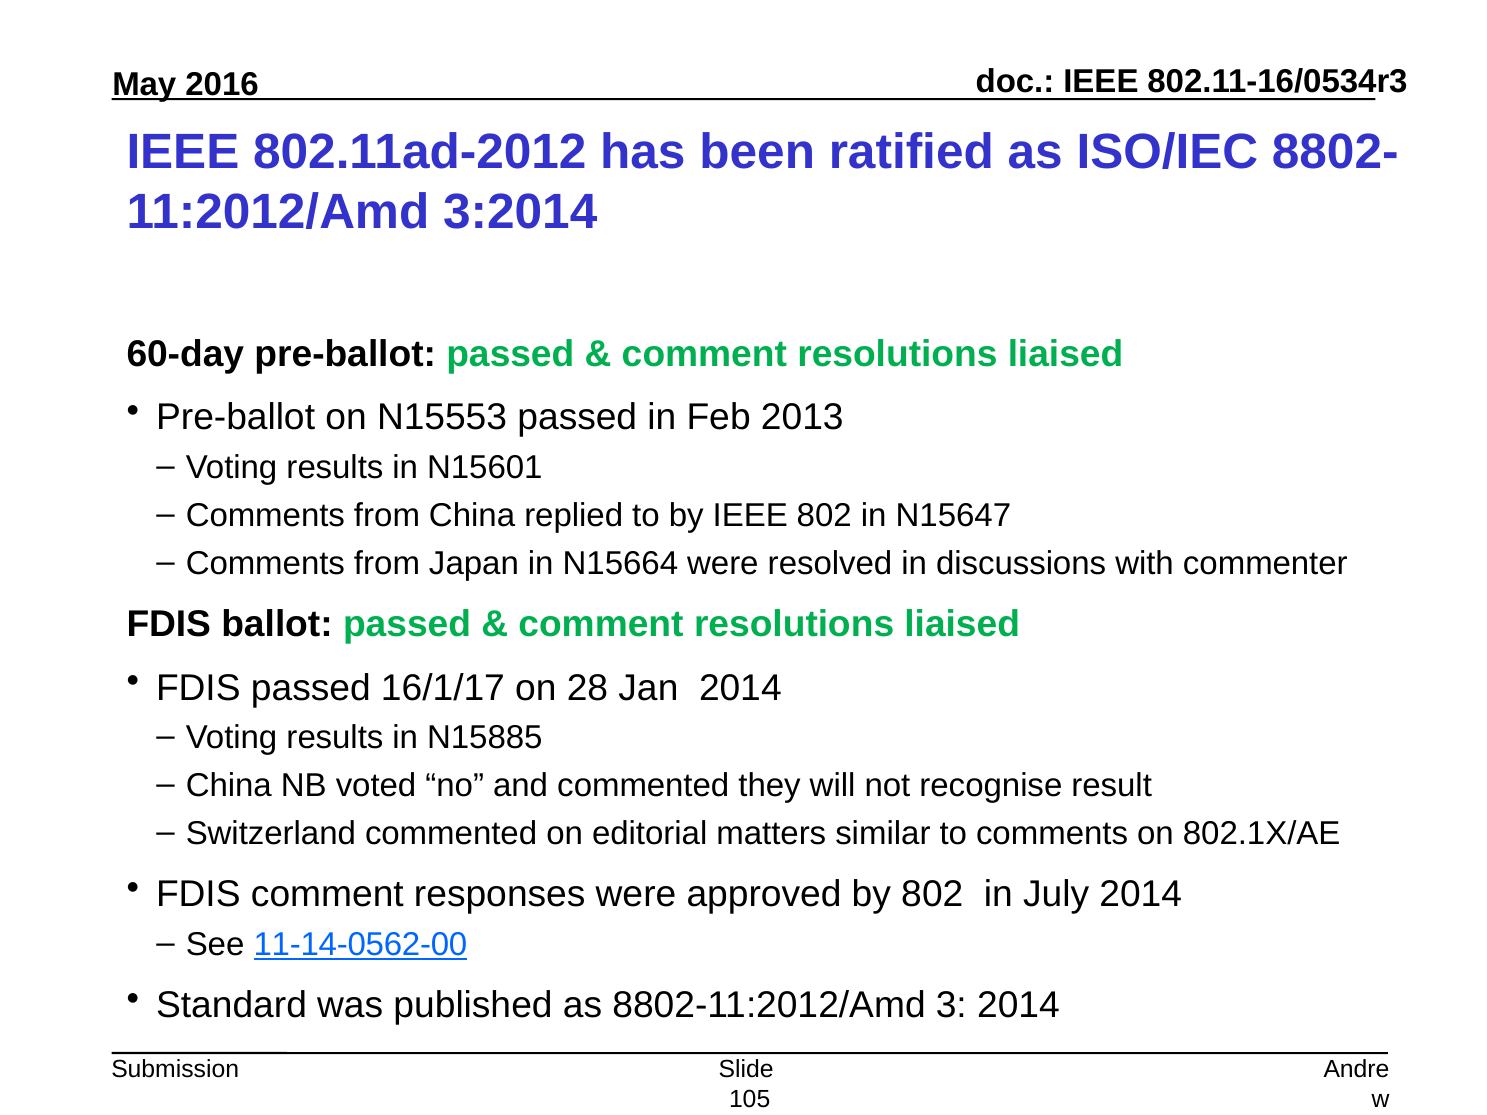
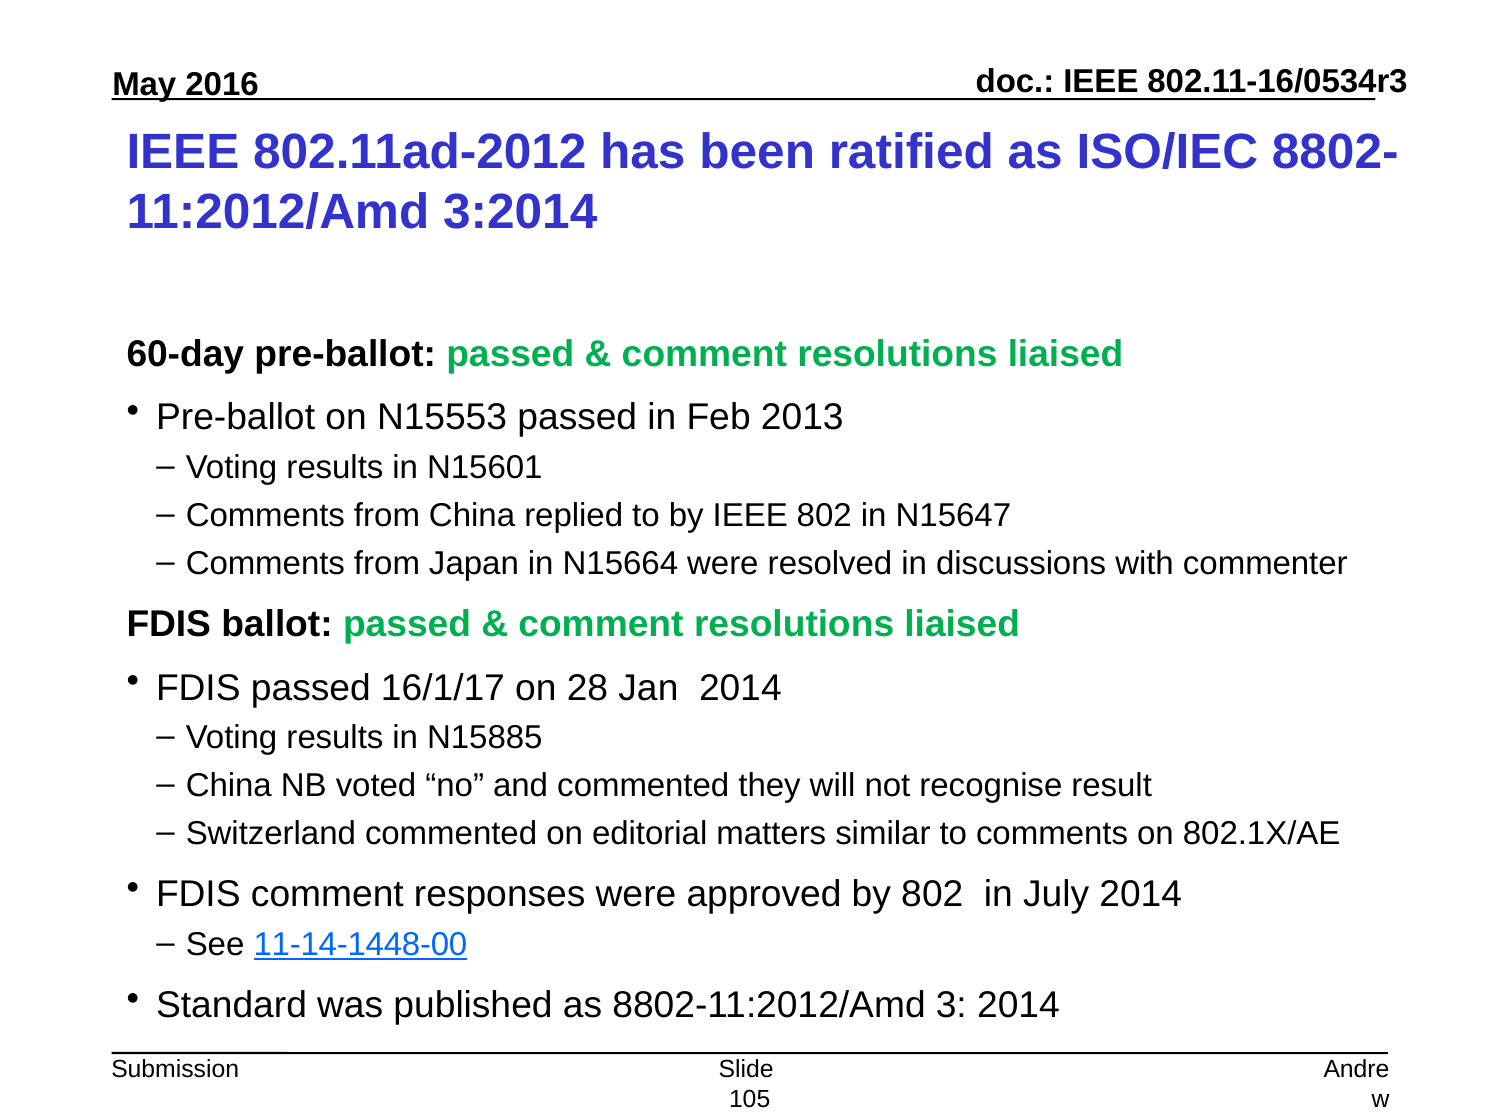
11-14-0562-00: 11-14-0562-00 -> 11-14-1448-00 (360, 945)
